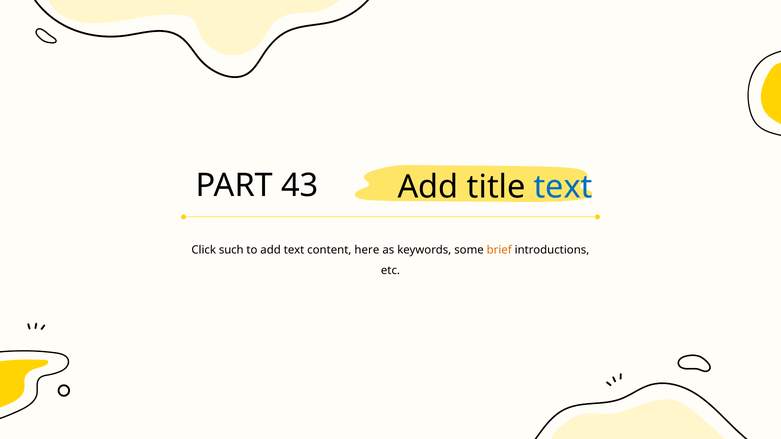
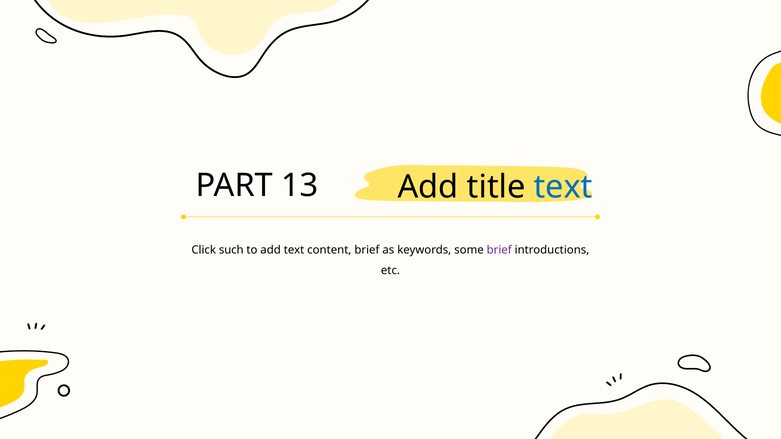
43: 43 -> 13 (300, 186)
content here: here -> brief (367, 250)
brief colour: orange -> purple (499, 250)
